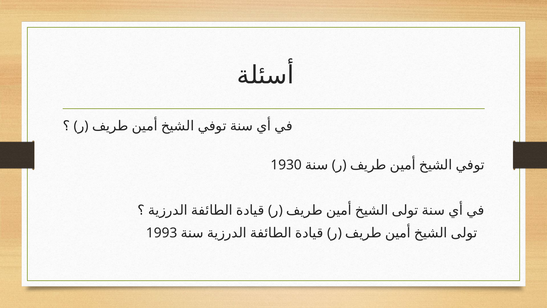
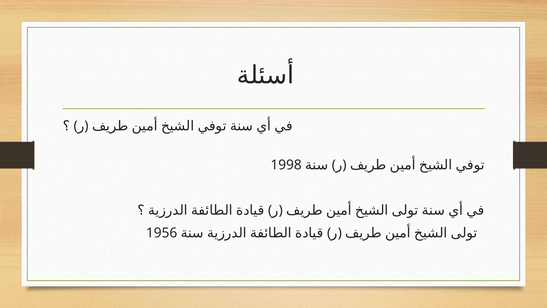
1930: 1930 -> 1998 (286, 165)
1993: 1993 -> 1956 (162, 233)
